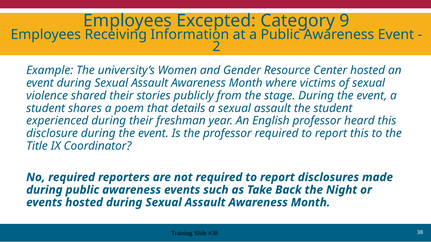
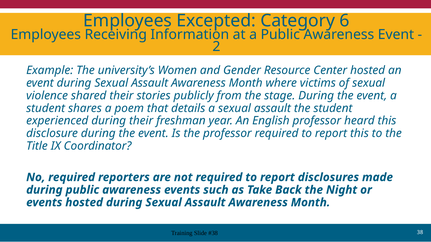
9: 9 -> 6 (344, 21)
